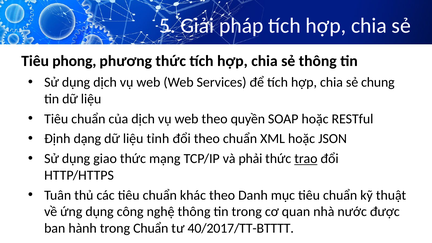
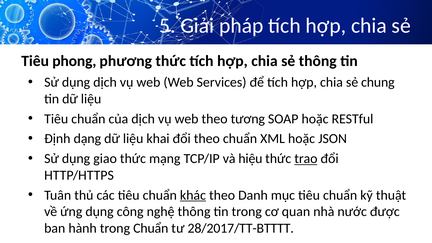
quyền: quyền -> tương (248, 119)
tỉnh: tỉnh -> khai (158, 139)
phải: phải -> hiệu (250, 159)
khác underline: none -> present (193, 195)
40/2017/TT-BTTTT: 40/2017/TT-BTTTT -> 28/2017/TT-BTTTT (241, 228)
